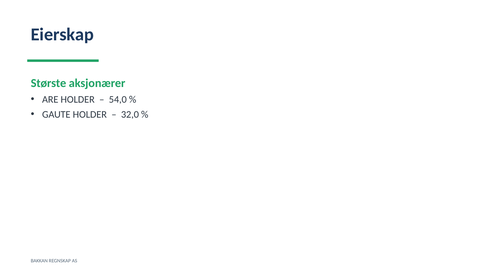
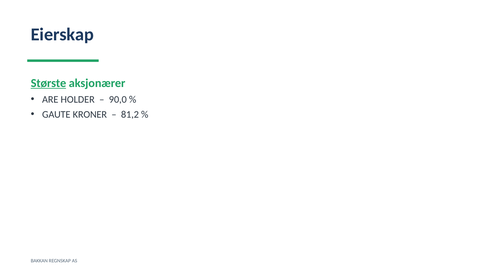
Største underline: none -> present (48, 83)
54,0: 54,0 -> 90,0 (118, 100)
GAUTE HOLDER: HOLDER -> KRONER (90, 115)
32,0: 32,0 -> 81,2 (130, 115)
